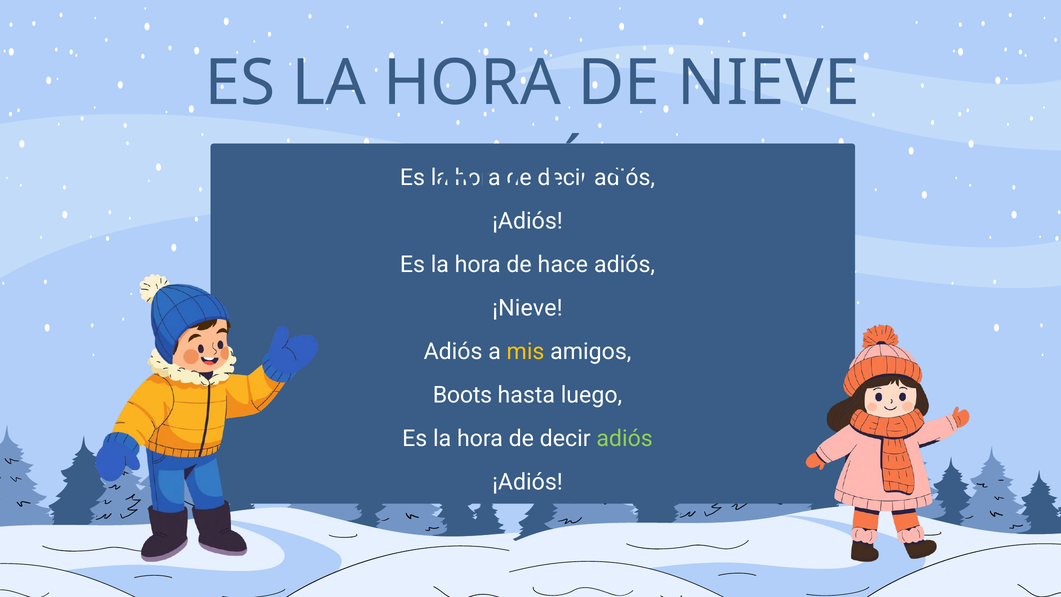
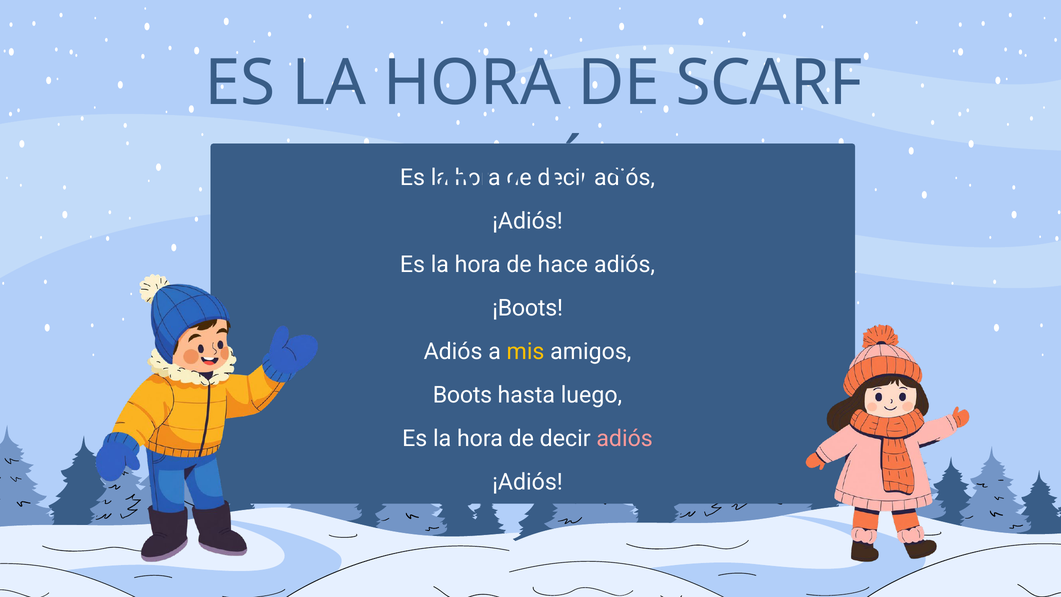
NIEVE: NIEVE -> SCARF (769, 83)
¡Nieve: ¡Nieve -> ¡Boots (528, 308)
adiós colour: light green -> pink (625, 438)
